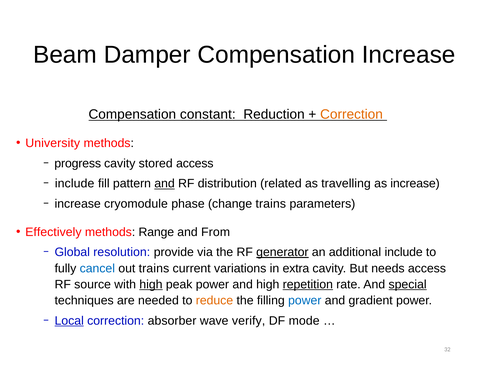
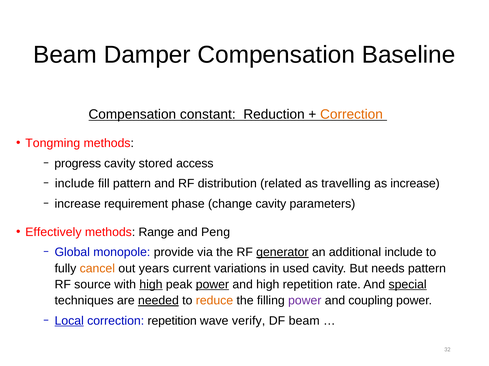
Compensation Increase: Increase -> Baseline (409, 55)
University: University -> Tongming (53, 144)
and underline: present -> none (165, 184)
cryomodule: cryomodule -> requirement (136, 204)
change trains: trains -> cavity (271, 204)
From: From -> Peng (216, 233)
resolution: resolution -> monopole (122, 253)
cancel colour: blue -> orange (97, 269)
out trains: trains -> years (154, 269)
extra: extra -> used (296, 269)
needs access: access -> pattern (427, 269)
power underline: none -> present (212, 285)
repetition underline: present -> none (308, 285)
needed underline: none -> present (158, 301)
power colour: blue -> purple (305, 301)
gradient: gradient -> coupling (371, 301)
correction absorber: absorber -> repetition (172, 321)
DF mode: mode -> beam (304, 321)
